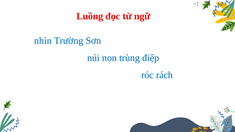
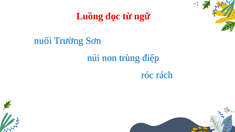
nhìn: nhìn -> nuối (43, 41)
